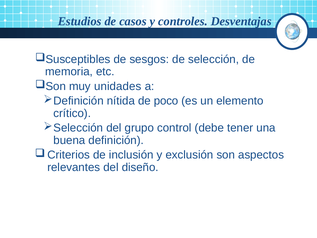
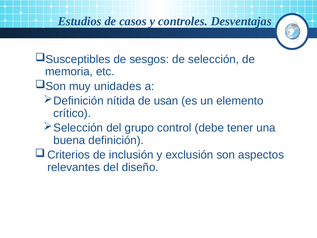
poco: poco -> usan (166, 101)
